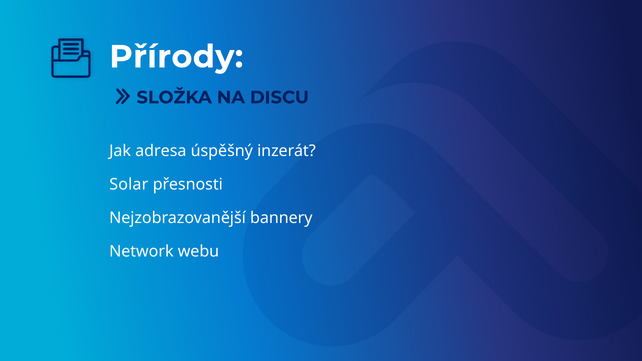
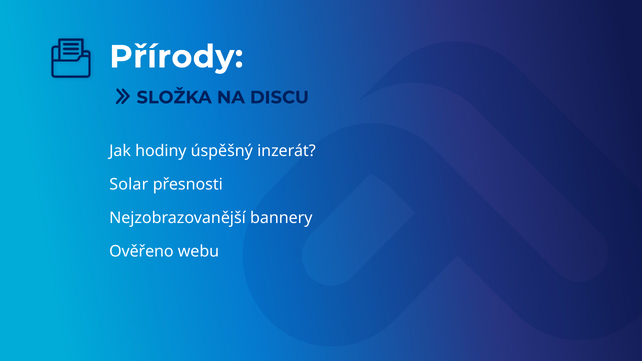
adresa: adresa -> hodiny (161, 151)
Network: Network -> Ověřeno (141, 252)
